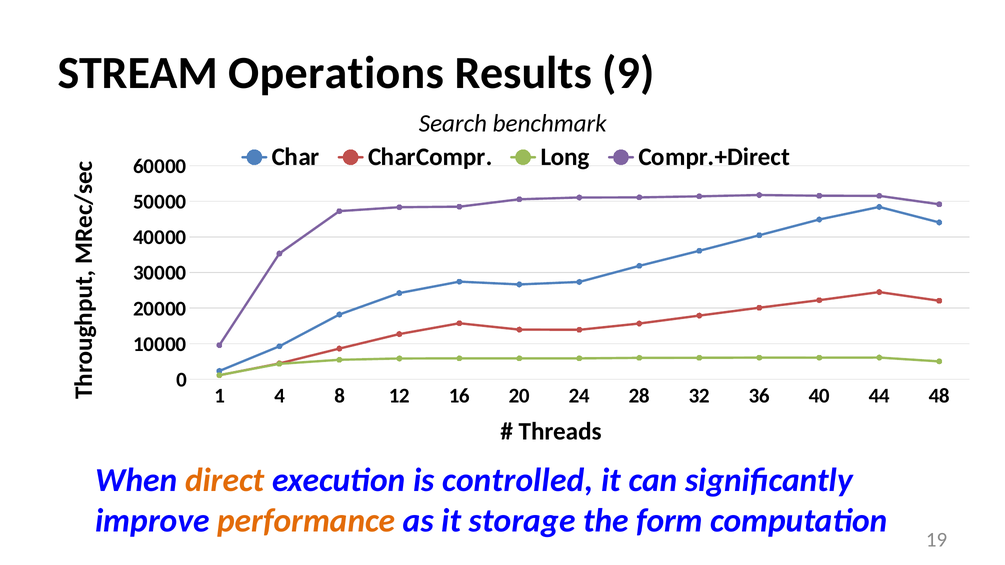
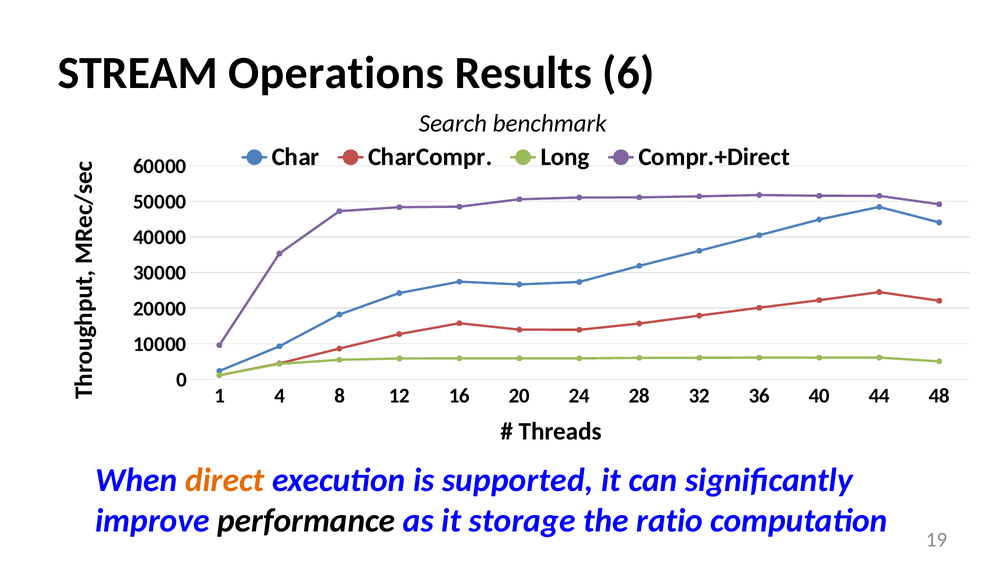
9: 9 -> 6 (628, 73)
controlled: controlled -> supported (518, 481)
performance colour: orange -> black (306, 521)
form: form -> ratio (670, 521)
